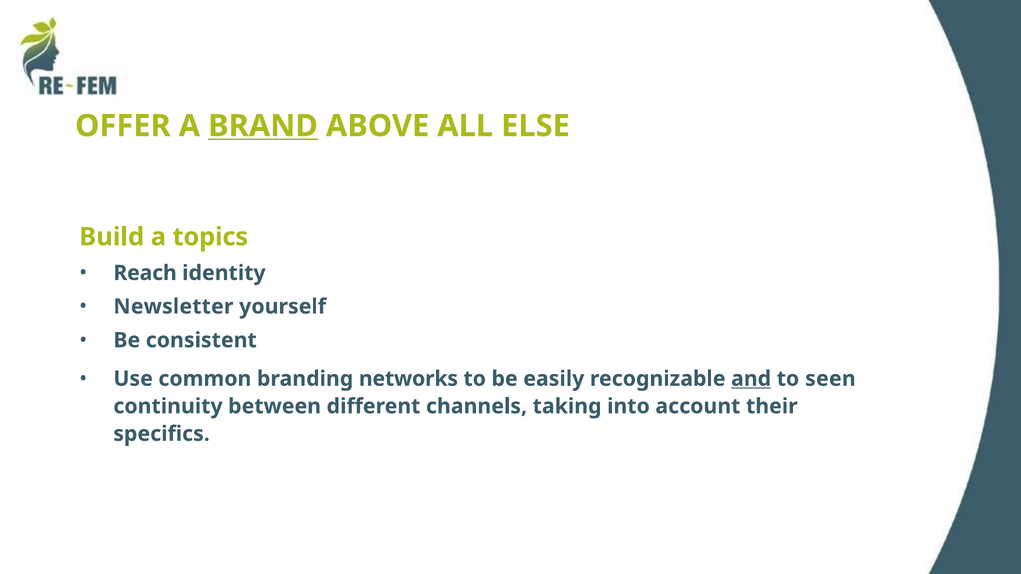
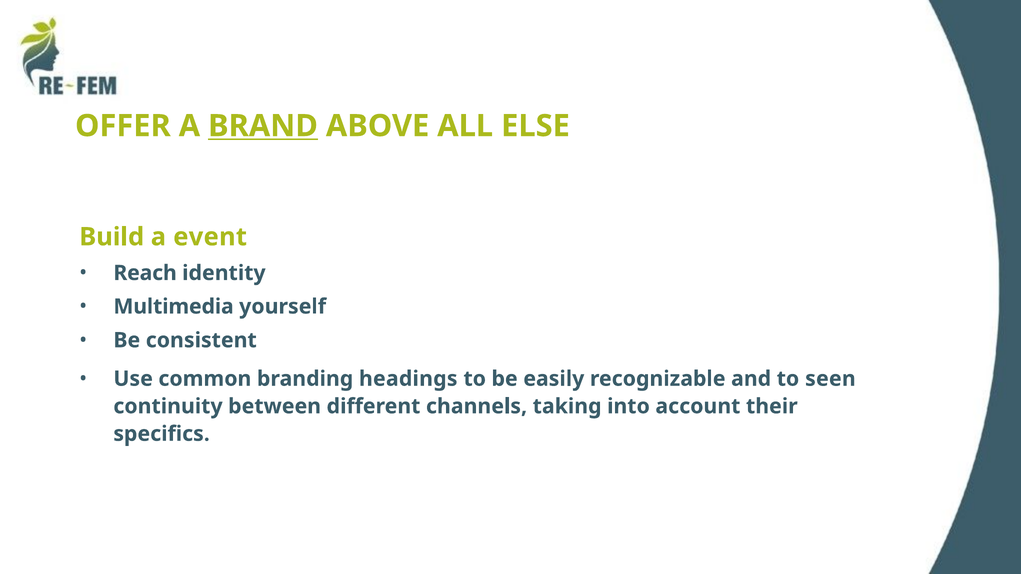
topics: topics -> event (210, 237)
Newsletter: Newsletter -> Multimedia (174, 307)
networks: networks -> headings (408, 379)
and underline: present -> none (751, 379)
